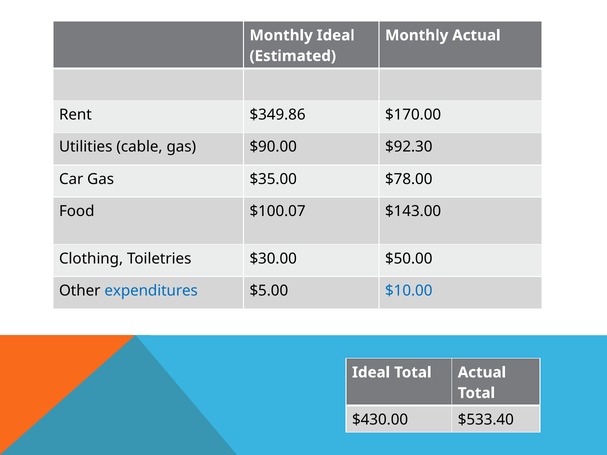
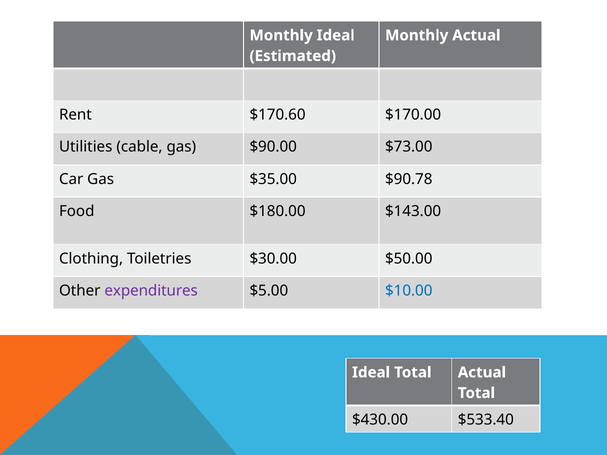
$349.86: $349.86 -> $170.60 (278, 115)
$92.30: $92.30 -> $73.00 (409, 147)
$78.00: $78.00 -> $90.78 (409, 179)
$100.07: $100.07 -> $180.00 (278, 211)
expenditures colour: blue -> purple (151, 291)
